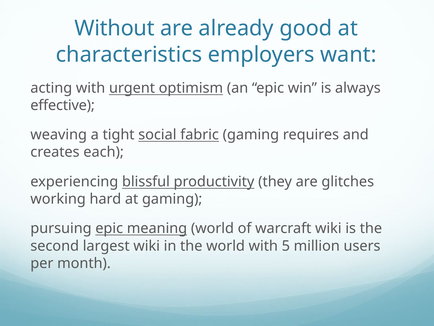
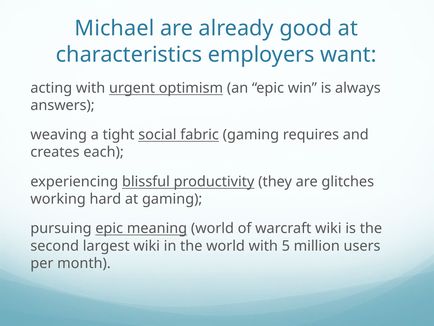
Without: Without -> Michael (114, 28)
effective: effective -> answers (63, 105)
